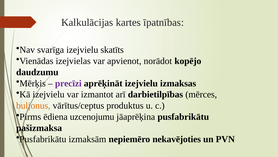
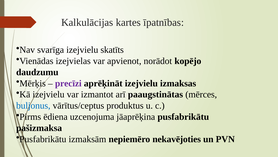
darbietilpības: darbietilpības -> paaugstinātas (155, 94)
buljonus colour: orange -> blue (33, 105)
uzcenojumu: uzcenojumu -> uzcenojuma (92, 116)
